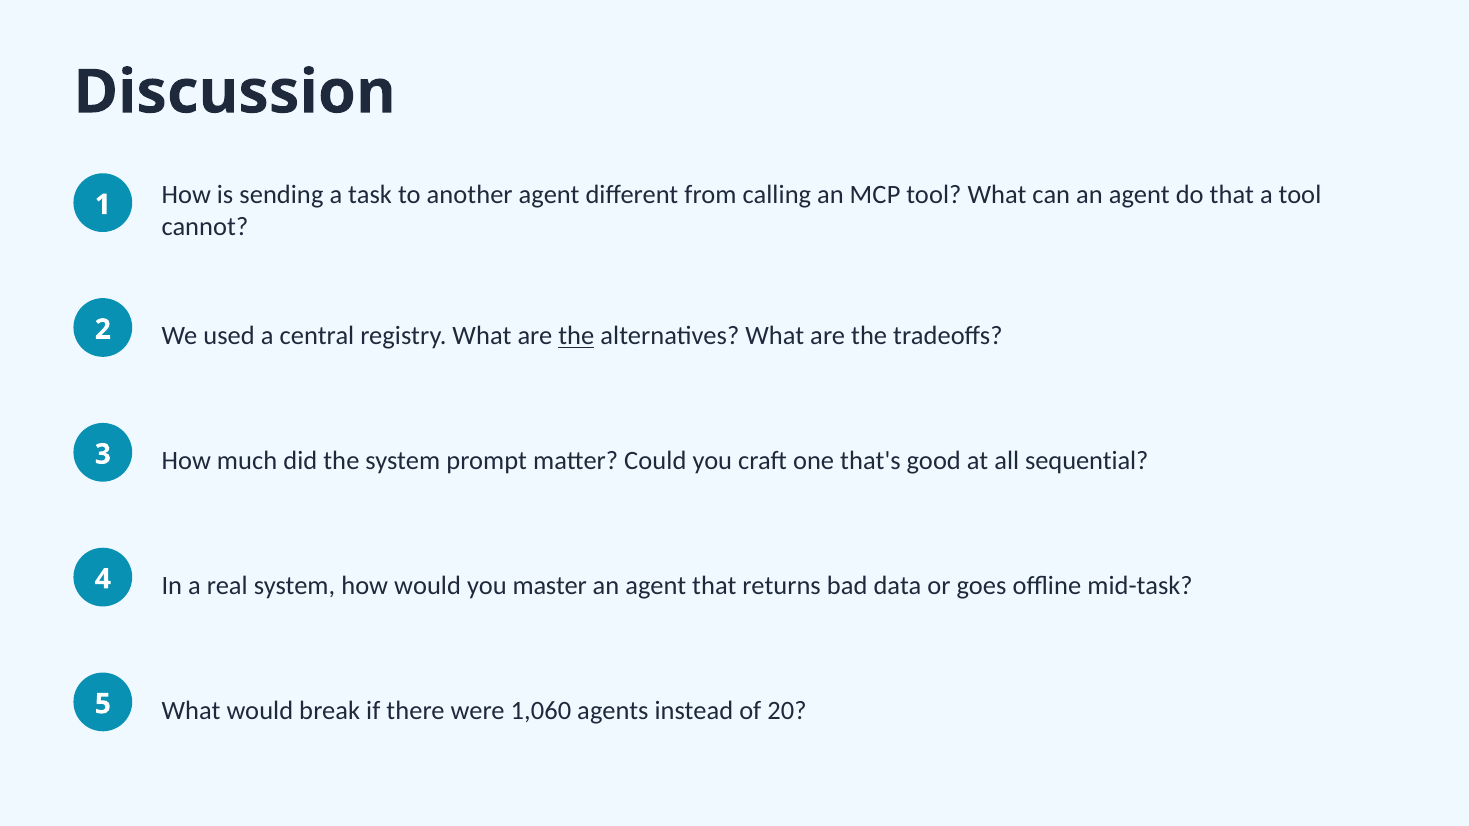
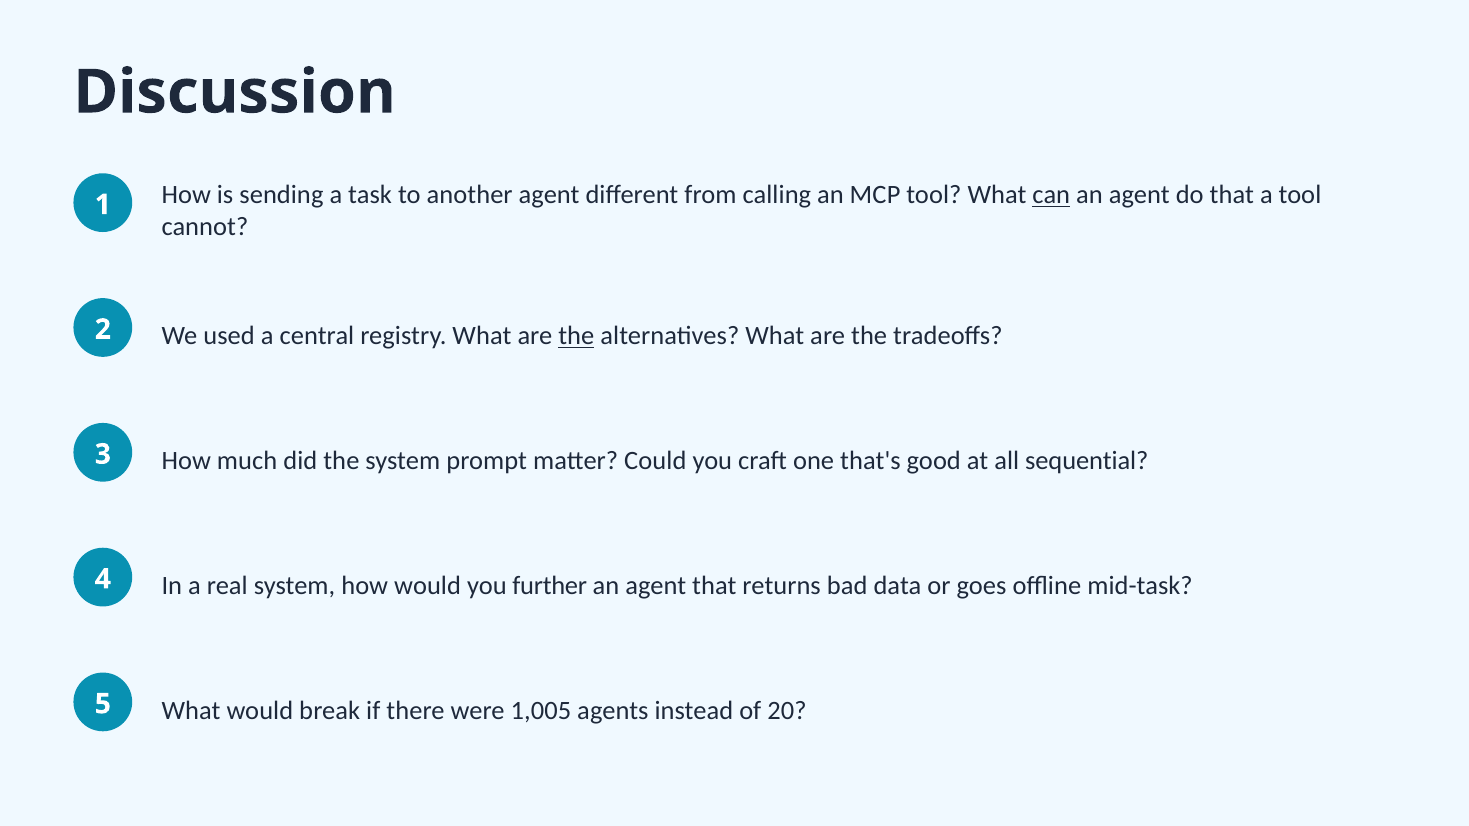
can underline: none -> present (1051, 195)
master: master -> further (550, 586)
1,060: 1,060 -> 1,005 (541, 711)
